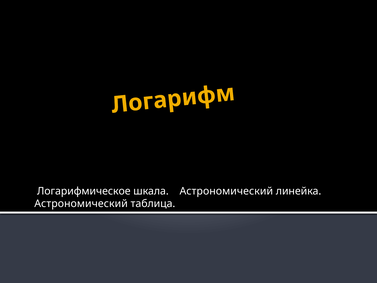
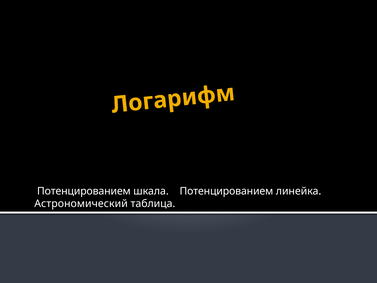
Логарифмическое: Логарифмическое -> Потенцированием (84, 191)
шкала Астрономический: Астрономический -> Потенцированием (226, 191)
